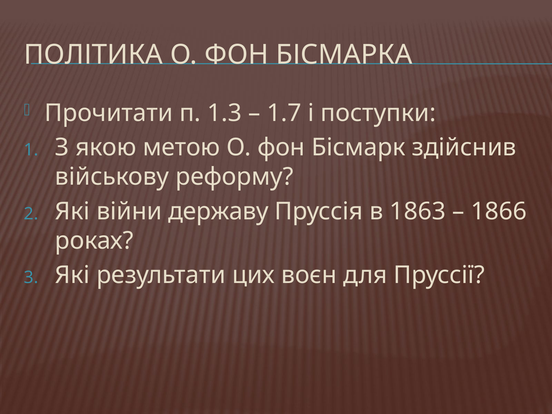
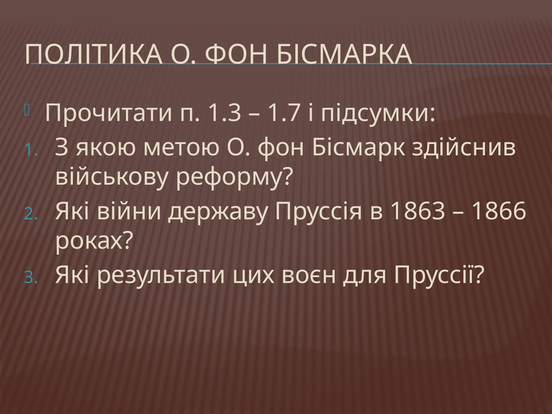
поступки: поступки -> підсумки (378, 113)
